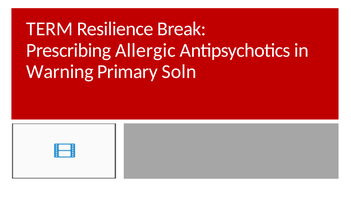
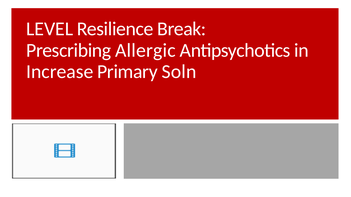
TERM: TERM -> LEVEL (50, 29)
Warning: Warning -> Increase (60, 72)
